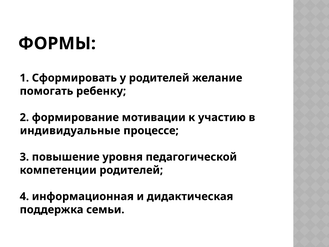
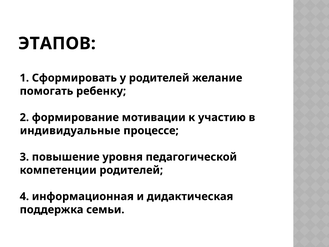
ФОРМЫ: ФОРМЫ -> ЭТАПОВ (57, 43)
